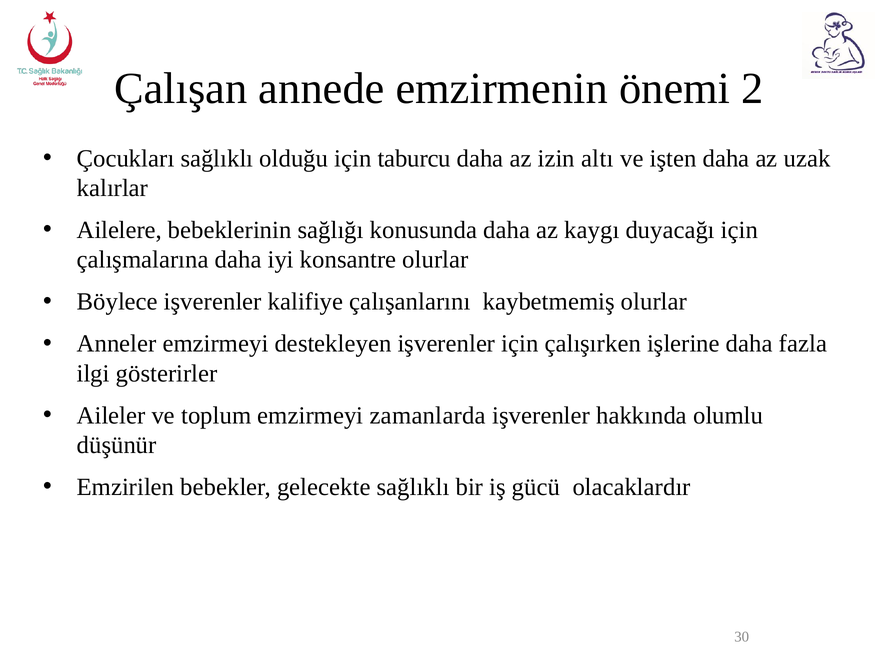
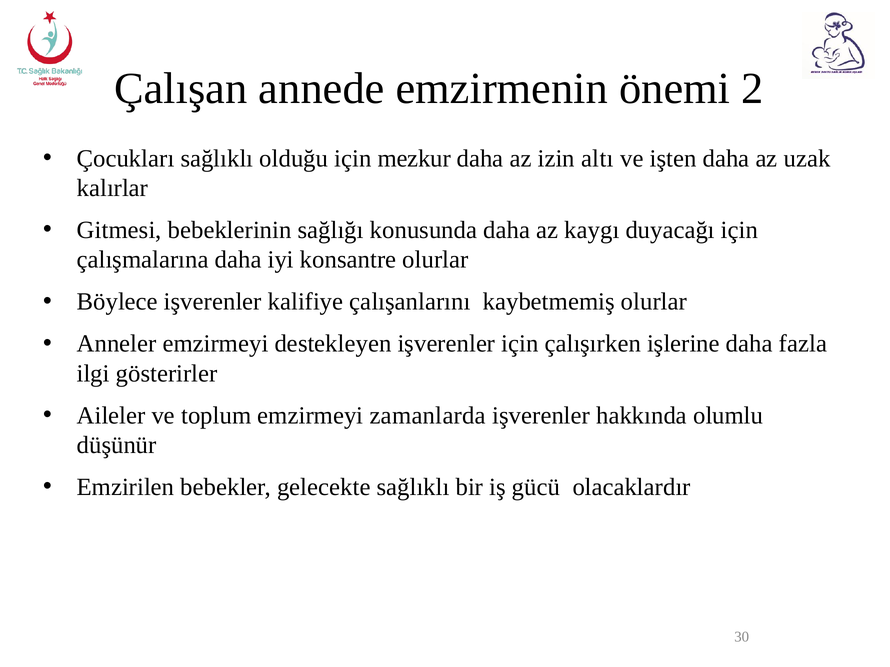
taburcu: taburcu -> mezkur (414, 159)
Ailelere: Ailelere -> Gitmesi (119, 230)
